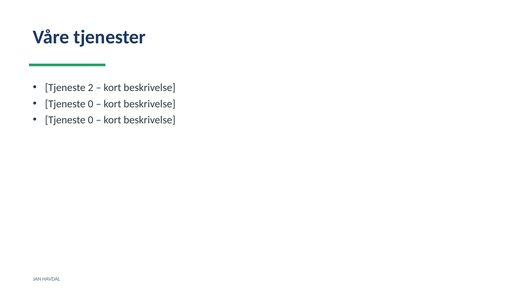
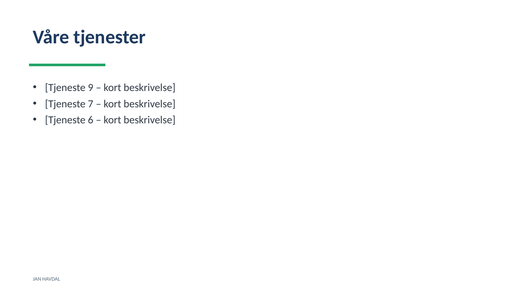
2: 2 -> 9 (91, 88)
0: 0 -> 7 (91, 104)
0: 0 -> 6 (91, 120)
